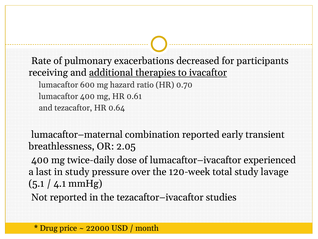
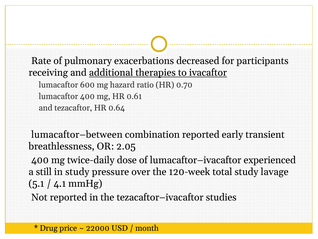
lumacaftor–maternal: lumacaftor–maternal -> lumacaftor–between (77, 134)
last: last -> still (44, 172)
